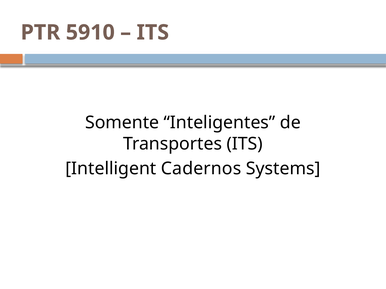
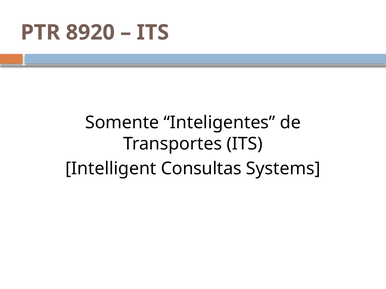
5910: 5910 -> 8920 (90, 33)
Cadernos: Cadernos -> Consultas (201, 169)
